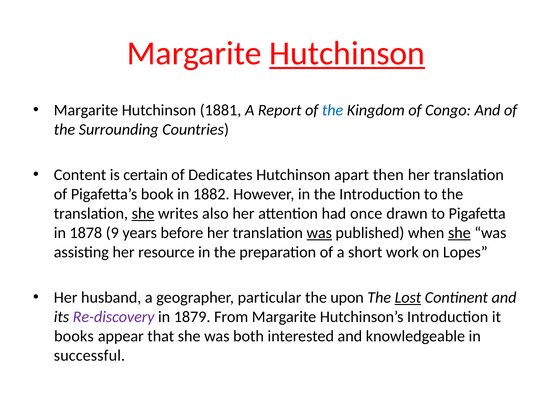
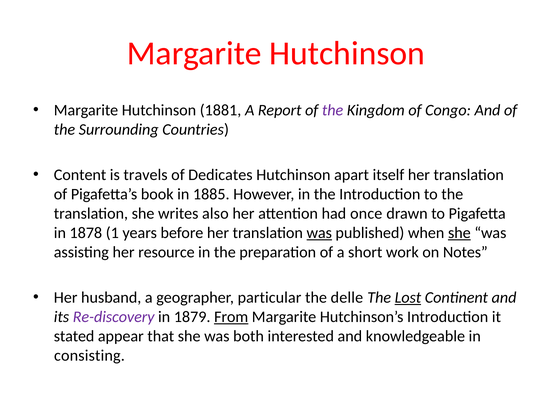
Hutchinson underline: present -> none (347, 53)
the colour: blue -> purple (333, 110)
certain: certain -> travels (146, 175)
then: then -> itself (388, 175)
1882: 1882 -> 1885 (211, 194)
she underline: present -> none (143, 213)
9: 9 -> 1 (112, 233)
Lopes: Lopes -> Notes (465, 252)
upon: upon -> delle (347, 298)
From underline: none -> present (231, 317)
books: books -> stated (74, 336)
successful: successful -> consisting (89, 355)
